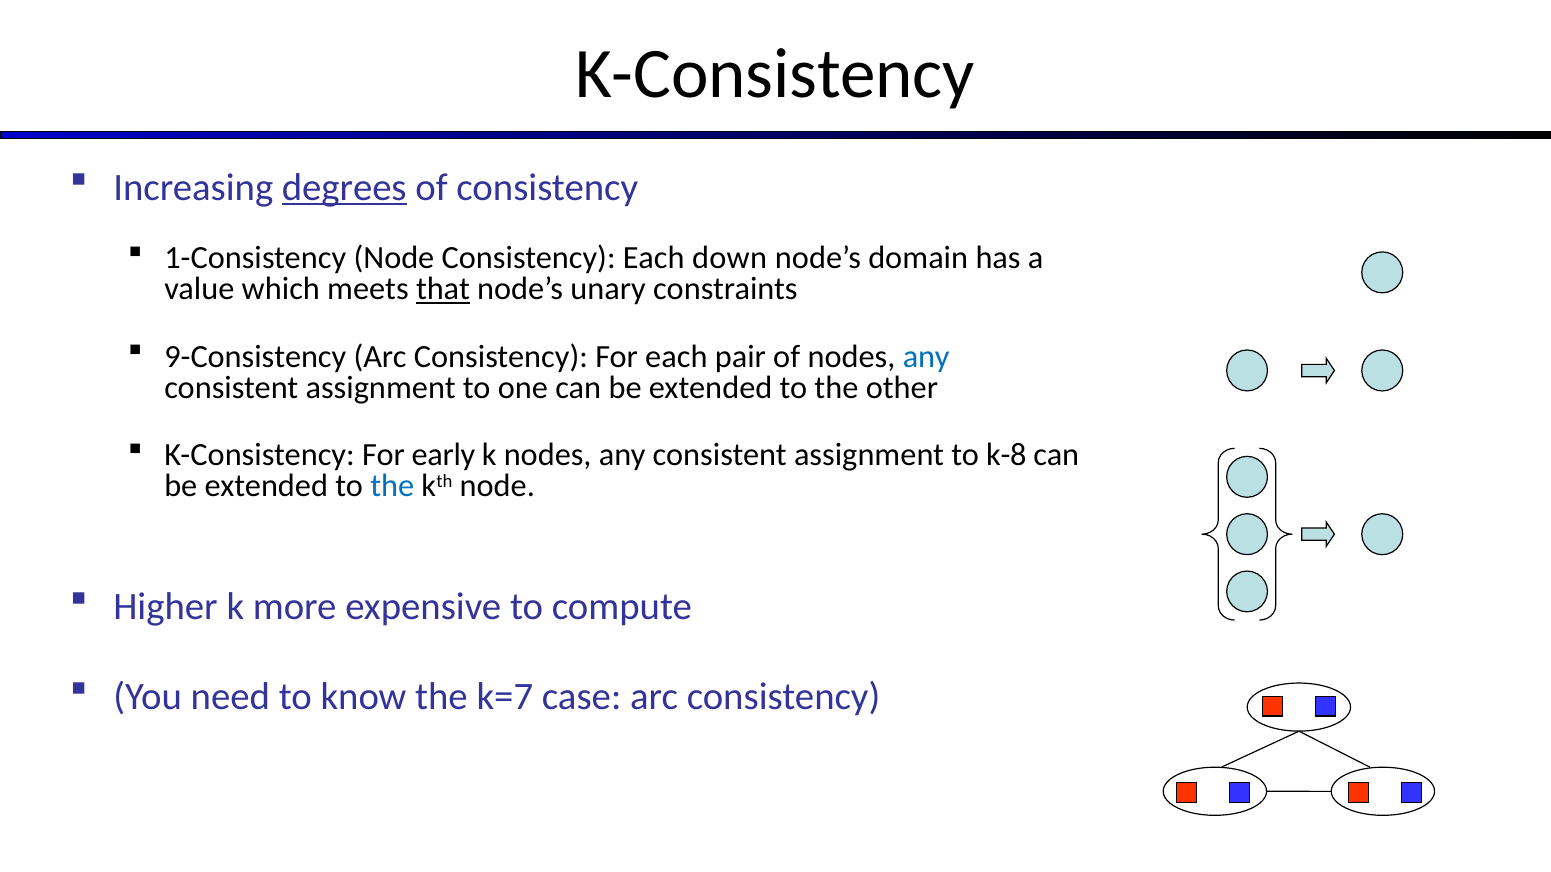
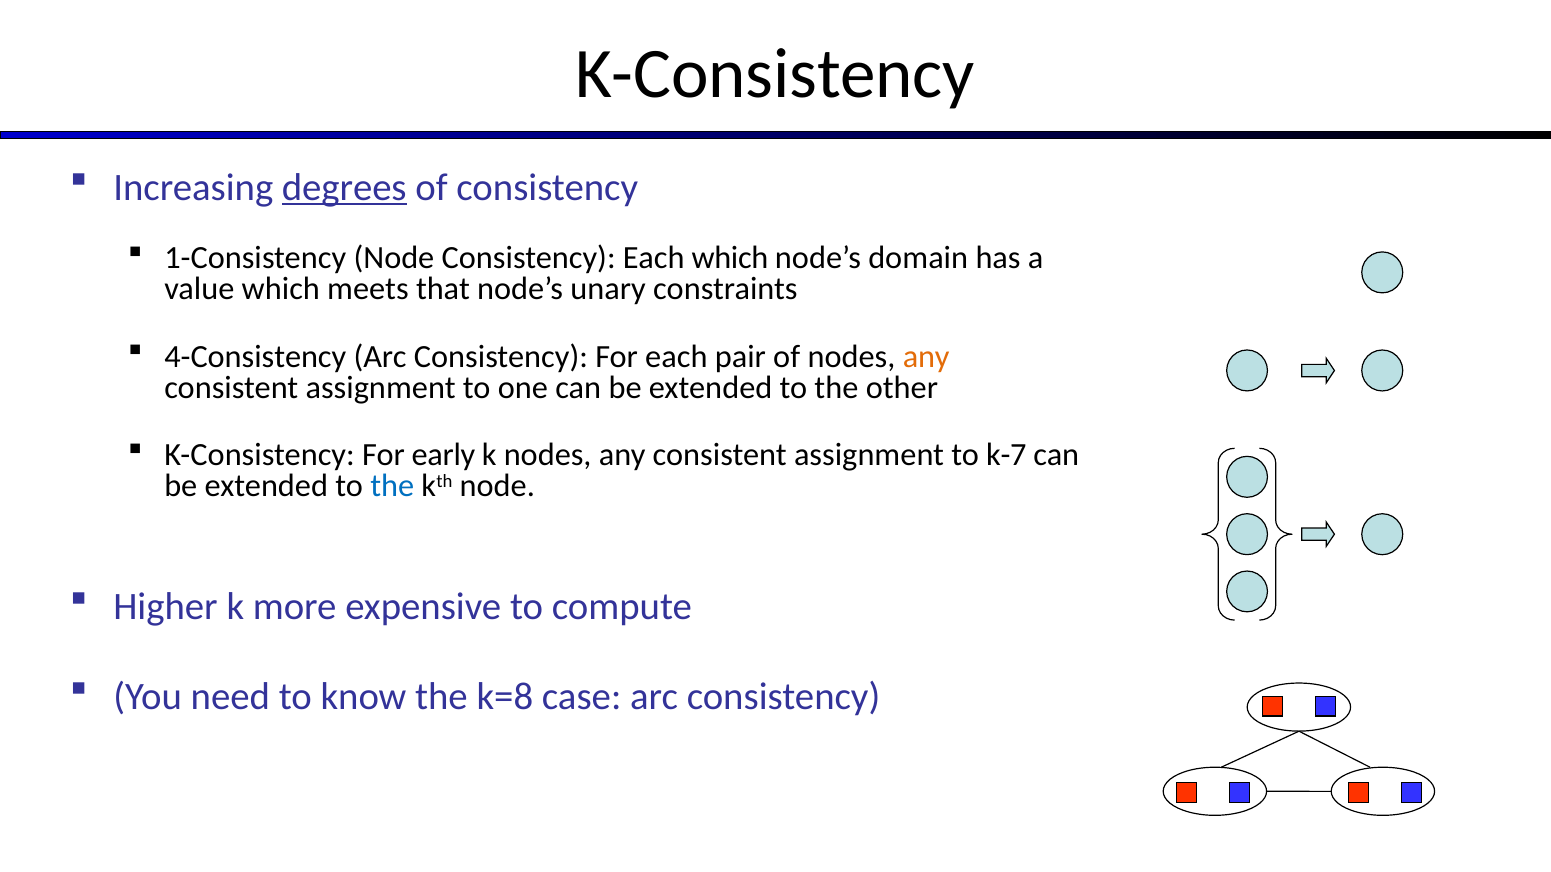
Each down: down -> which (730, 258)
that underline: present -> none (443, 289)
9-Consistency: 9-Consistency -> 4-Consistency (255, 357)
any colour: blue -> orange (926, 357)
k-8: k-8 -> k-7 (1006, 455)
k=7: k=7 -> k=8 (505, 697)
